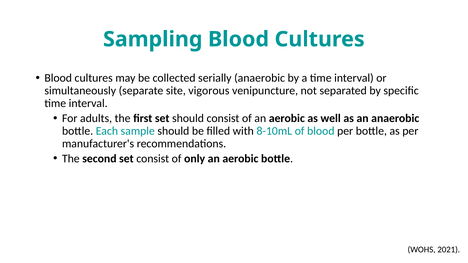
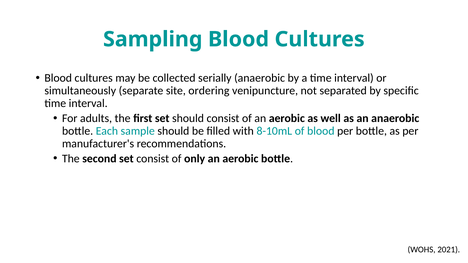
vigorous: vigorous -> ordering (209, 91)
